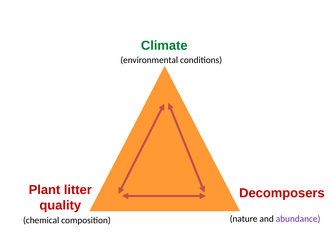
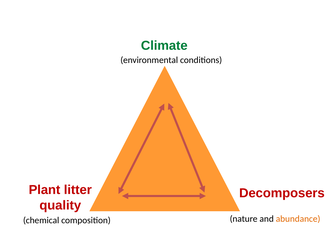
abundance colour: purple -> orange (298, 219)
